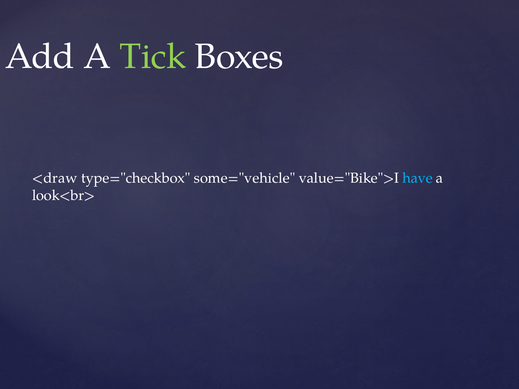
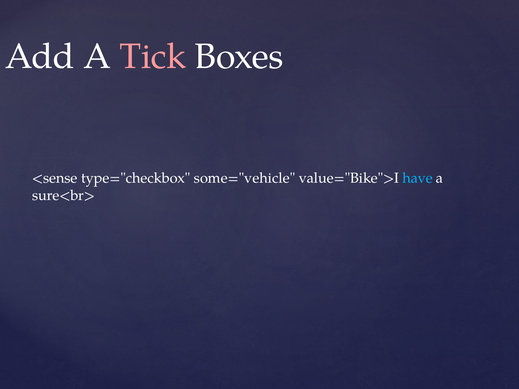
Tick colour: light green -> pink (153, 57)
<draw: <draw -> <sense (55, 178)
look<br>: look<br> -> sure<br> (64, 196)
